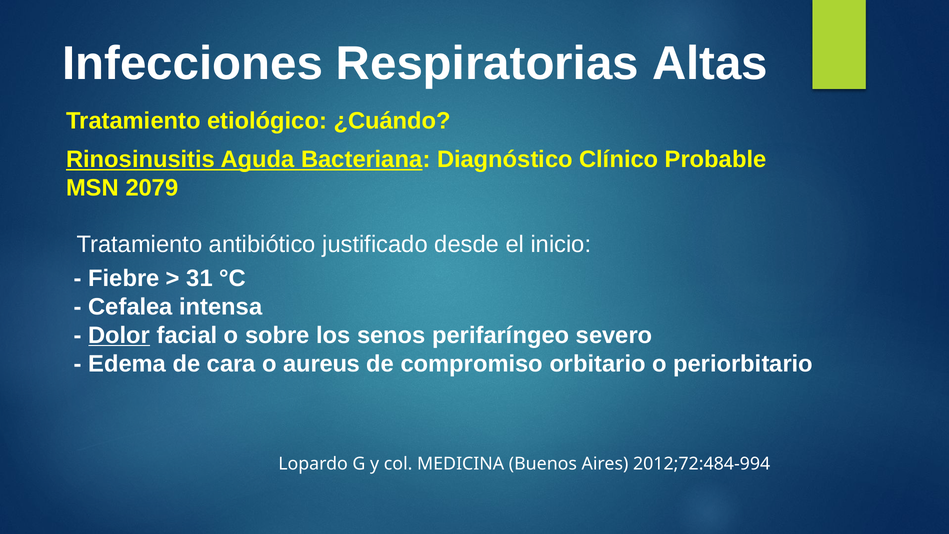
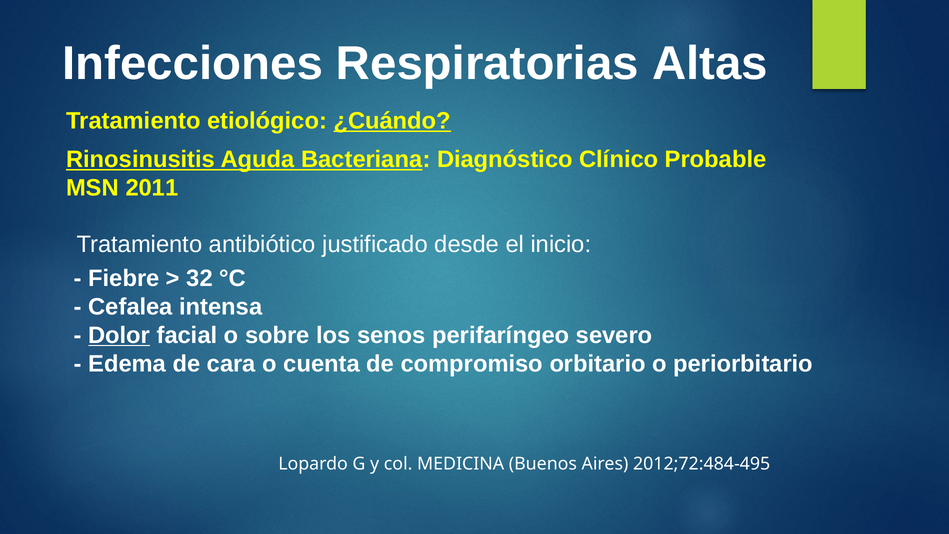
¿Cuándo underline: none -> present (392, 121)
2079: 2079 -> 2011 (152, 188)
31: 31 -> 32 (200, 278)
aureus: aureus -> cuenta (322, 364)
2012;72:484-994: 2012;72:484-994 -> 2012;72:484-495 (702, 464)
